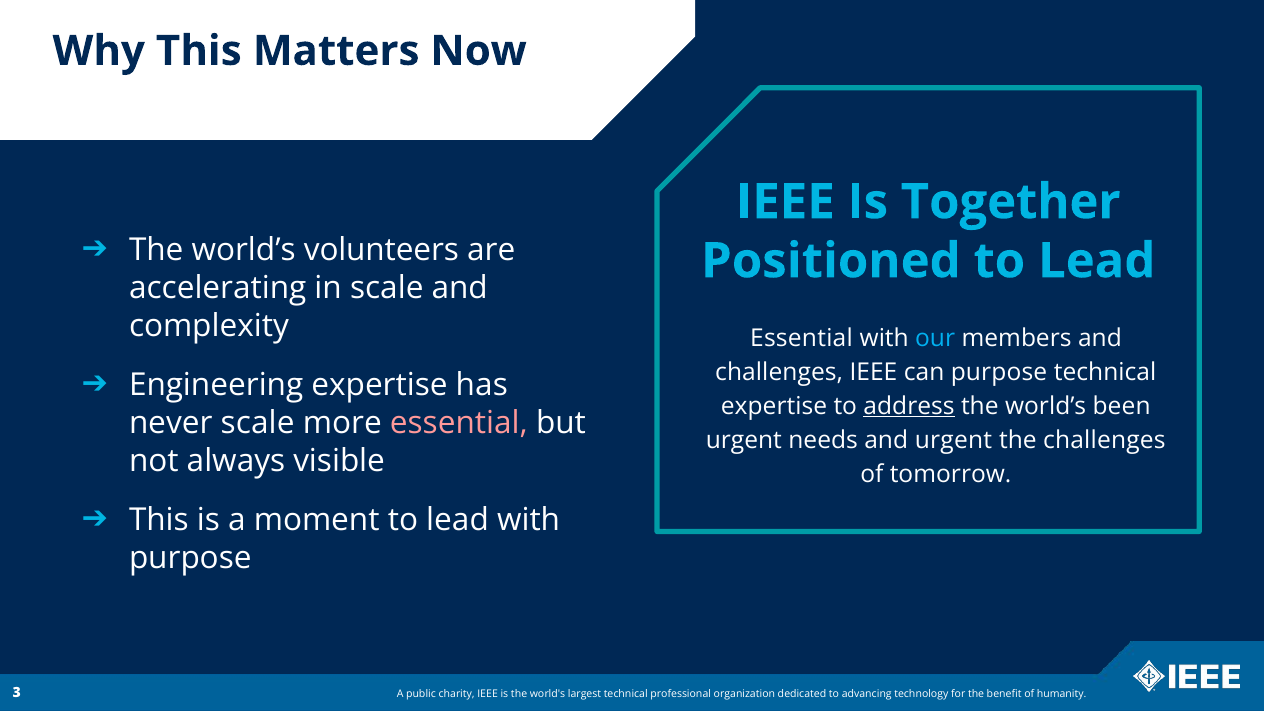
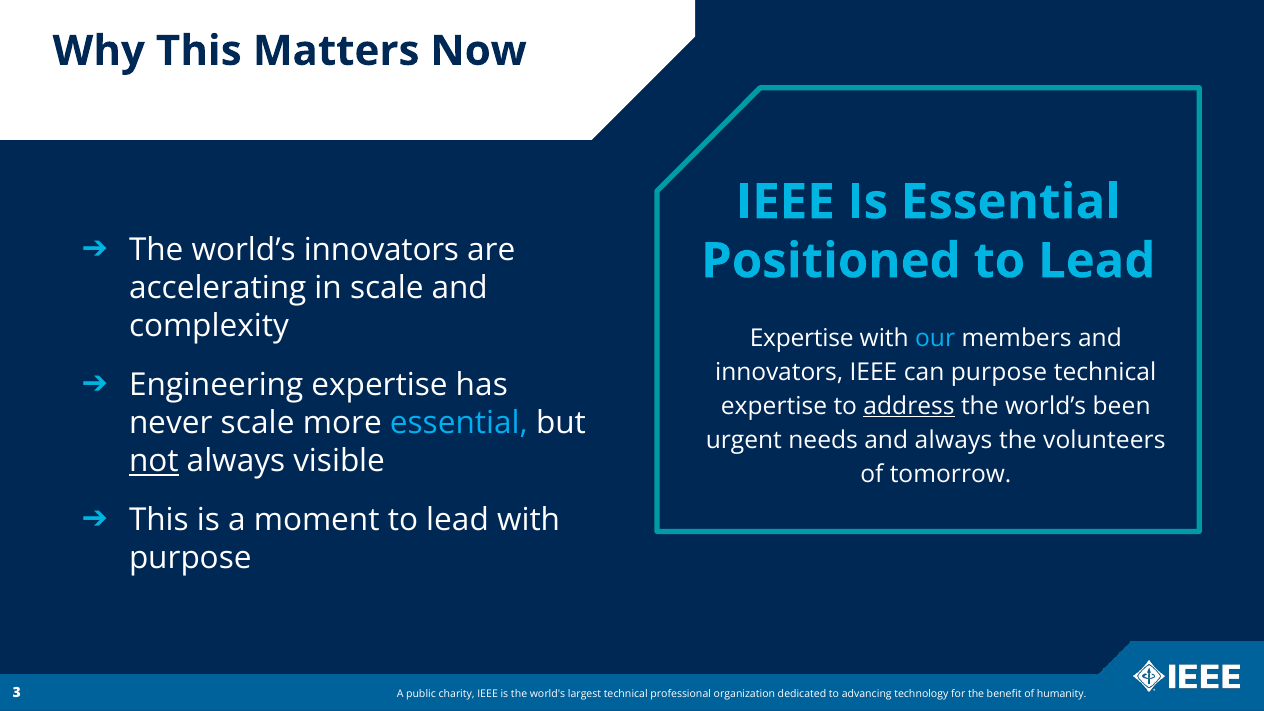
Is Together: Together -> Essential (1011, 202)
world’s volunteers: volunteers -> innovators (381, 250)
Essential: Essential -> Expertise (802, 338)
challenges: challenges -> innovators (779, 372)
essential colour: pink -> light blue (459, 423)
and urgent: urgent -> always (954, 440)
the challenges: challenges -> volunteers (1104, 440)
not underline: none -> present (154, 461)
